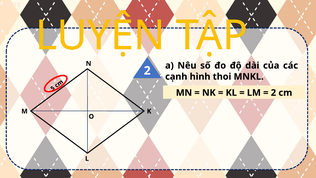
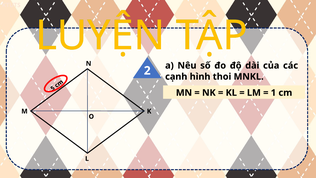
2: 2 -> 1 (273, 93)
